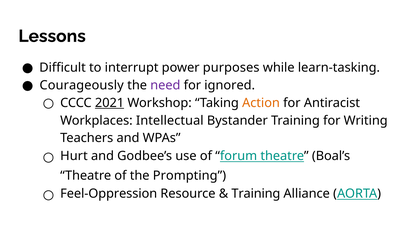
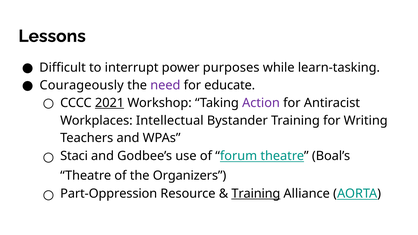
ignored: ignored -> educate (230, 85)
Action colour: orange -> purple (261, 103)
Hurt: Hurt -> Staci (74, 156)
Prompting: Prompting -> Organizers (190, 176)
Feel-Oppression: Feel-Oppression -> Part-Oppression (109, 194)
Training underline: none -> present (256, 194)
